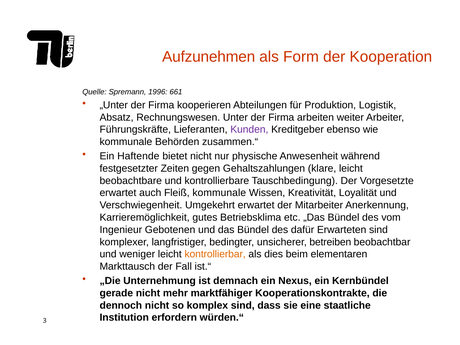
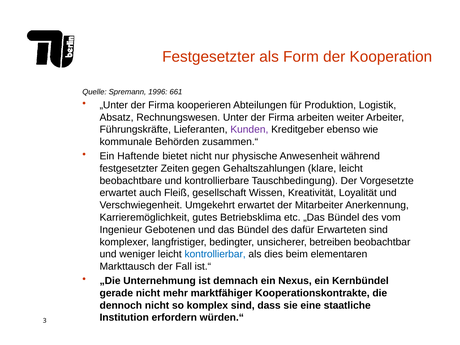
Aufzunehmen: Aufzunehmen -> Festgesetzter (209, 57)
Fleiß kommunale: kommunale -> gesellschaft (219, 193)
kontrollierbar colour: orange -> blue (215, 254)
